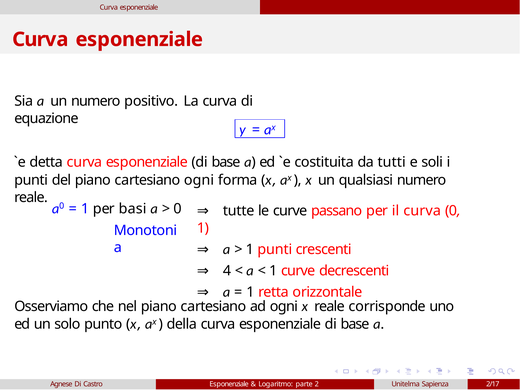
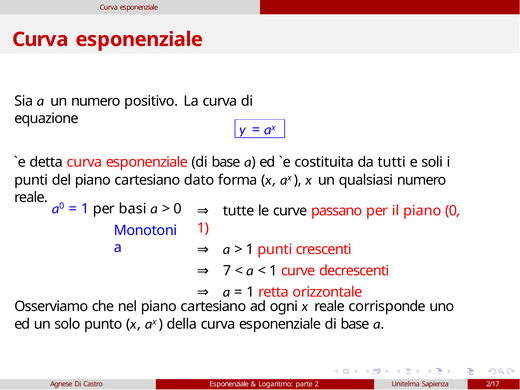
cartesiano ogni: ogni -> dato (199, 180)
il curva: curva -> piano (422, 211)
4: 4 -> 7 (227, 271)
